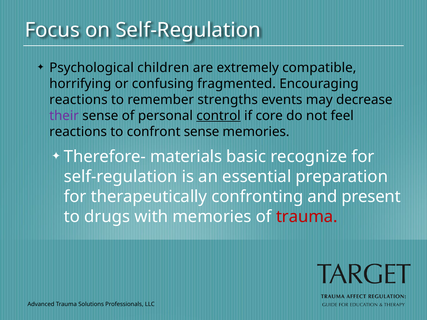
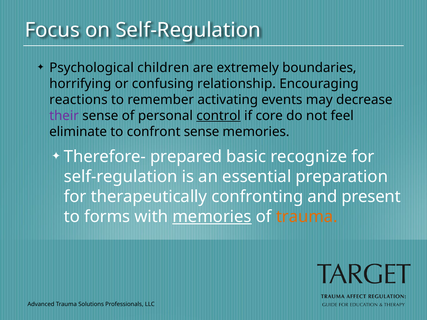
compatible: compatible -> boundaries (319, 68)
fragmented: fragmented -> relationship (237, 84)
strengths: strengths -> activating (228, 100)
reactions: reactions -> eliminate (78, 132)
materials: materials -> prepared (186, 157)
drugs: drugs -> forms (107, 217)
memories underline: none -> present (212, 217)
trauma colour: red -> orange (307, 217)
